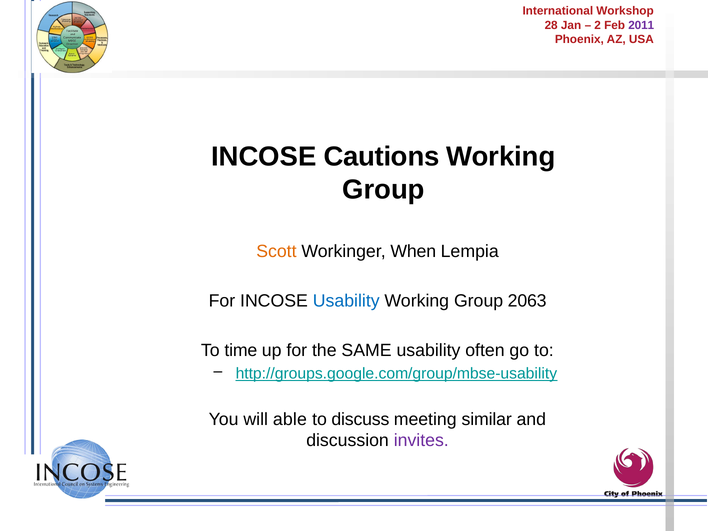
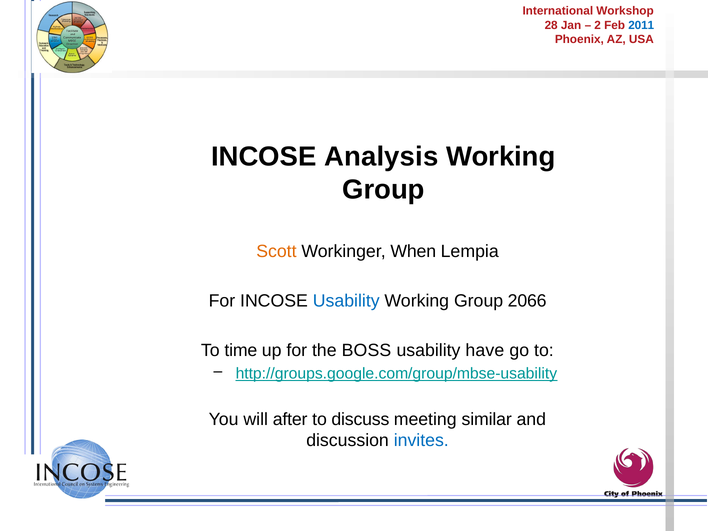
2011 colour: purple -> blue (641, 25)
Cautions: Cautions -> Analysis (381, 156)
2063: 2063 -> 2066 (527, 301)
SAME: SAME -> BOSS (366, 351)
often: often -> have (485, 351)
able: able -> after (290, 419)
invites colour: purple -> blue (421, 441)
